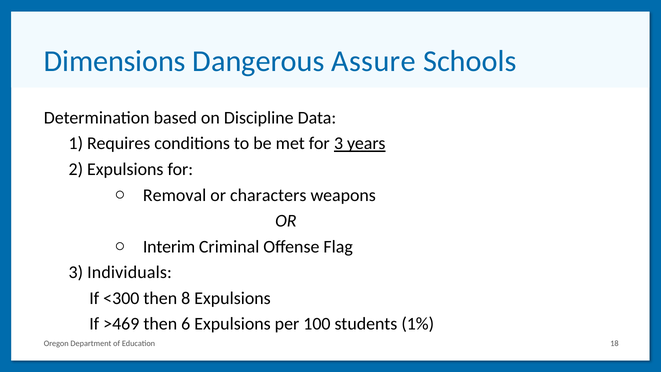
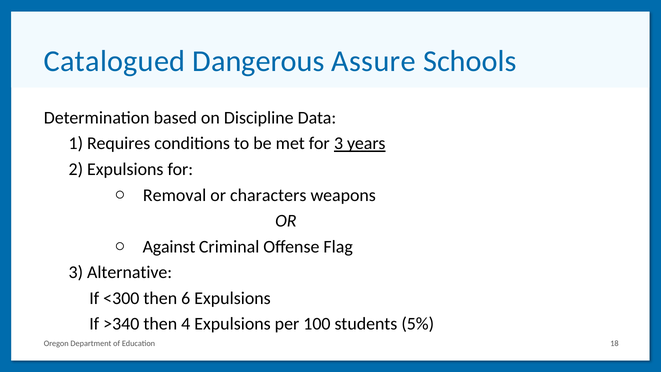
Dimensions: Dimensions -> Catalogued (115, 61)
Interim: Interim -> Against (169, 247)
Individuals: Individuals -> Alternative (130, 272)
8: 8 -> 6 (186, 298)
>469: >469 -> >340 (121, 324)
6: 6 -> 4 (186, 324)
1%: 1% -> 5% (418, 324)
